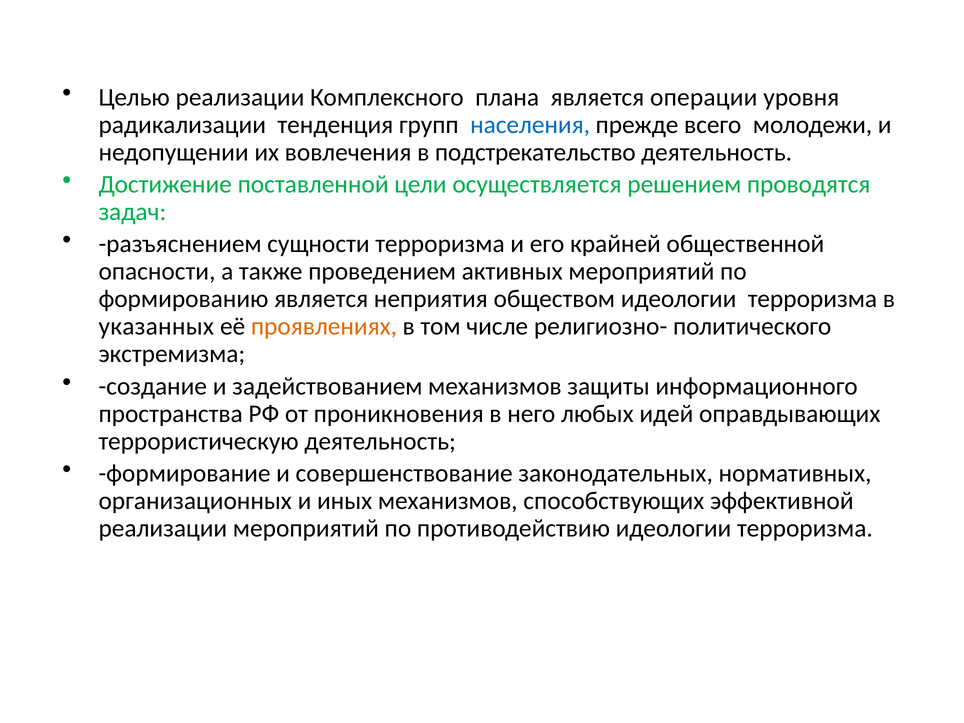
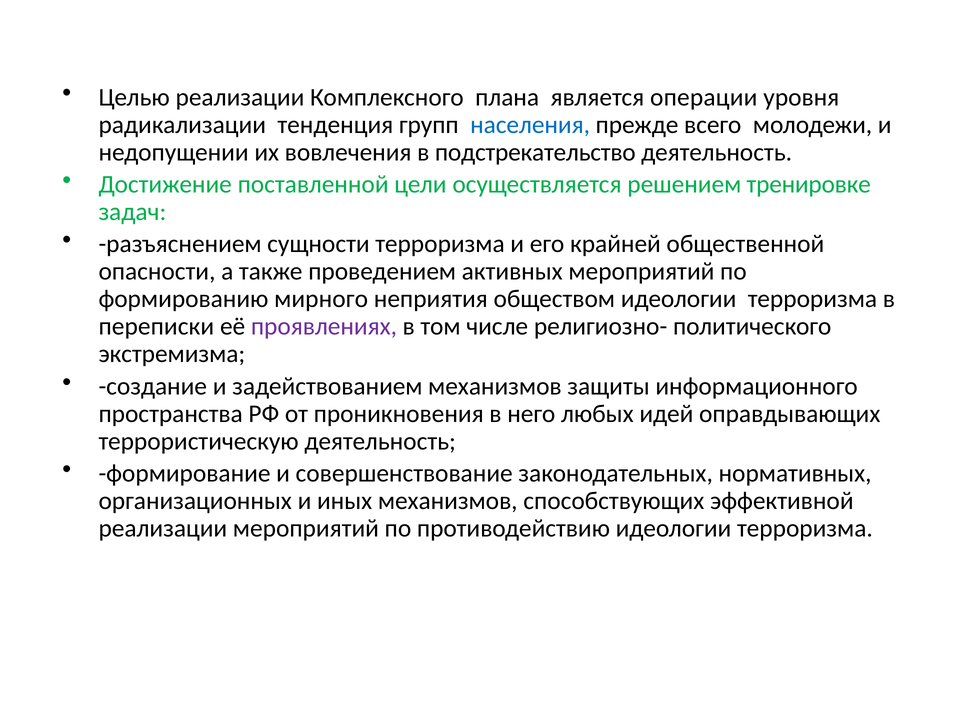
проводятся: проводятся -> тренировке (809, 184)
формированию является: является -> мирного (321, 299)
указанных: указанных -> переписки (156, 327)
проявлениях colour: orange -> purple (324, 327)
